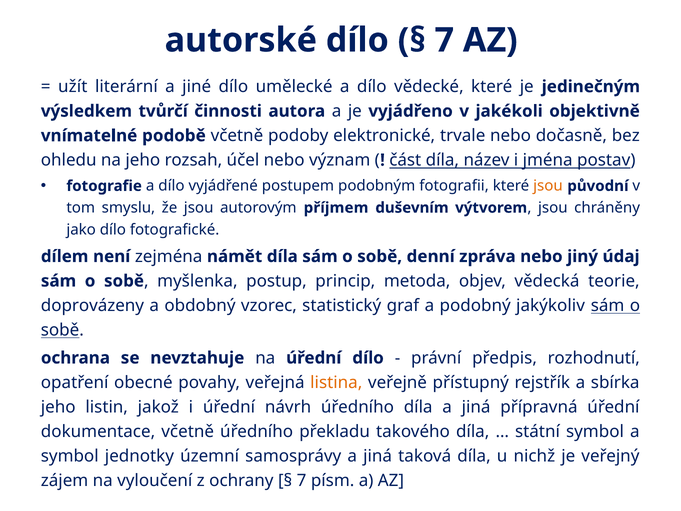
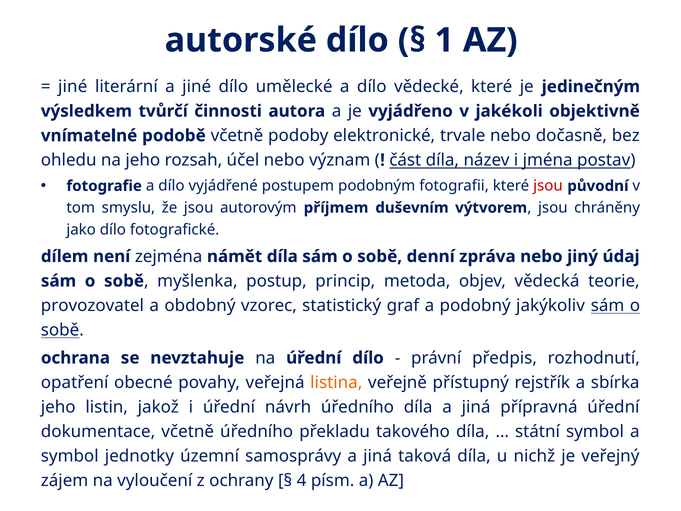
7: 7 -> 1 (444, 40)
užít: užít -> jiné (73, 87)
jsou colour: orange -> red (548, 186)
doprovázeny: doprovázeny -> provozovatel (92, 305)
7: 7 -> 4 (302, 480)
